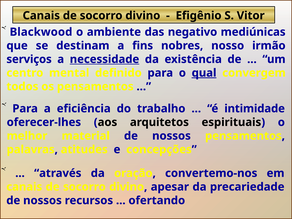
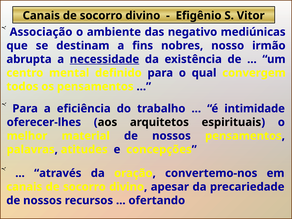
Blackwood: Blackwood -> Associação (41, 32)
serviços: serviços -> abrupta (29, 59)
qual underline: present -> none (204, 73)
